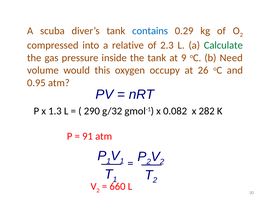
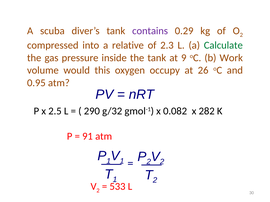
contains colour: blue -> purple (150, 31)
Need: Need -> Work (231, 58)
1.3: 1.3 -> 2.5 (55, 111)
660: 660 -> 533 (117, 187)
